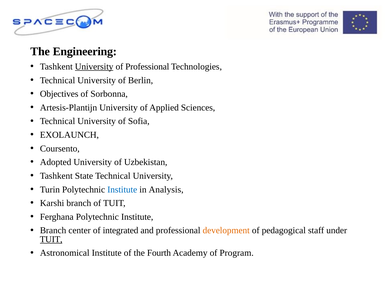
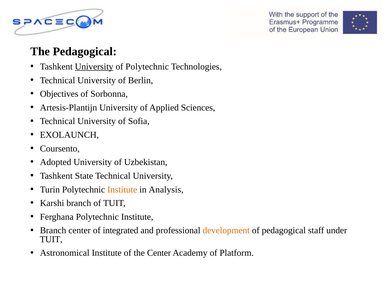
The Engineering: Engineering -> Pedagogical (85, 52)
of Professional: Professional -> Polytechnic (147, 67)
Institute colour: blue -> orange (122, 189)
TUIT underline: present -> none (51, 239)
the Fourth: Fourth -> Center (159, 253)
Program: Program -> Platform (237, 253)
